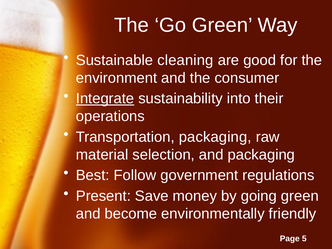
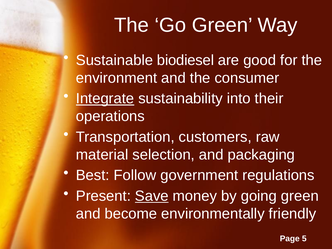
cleaning: cleaning -> biodiesel (186, 60)
Transportation packaging: packaging -> customers (215, 137)
Save underline: none -> present (152, 196)
